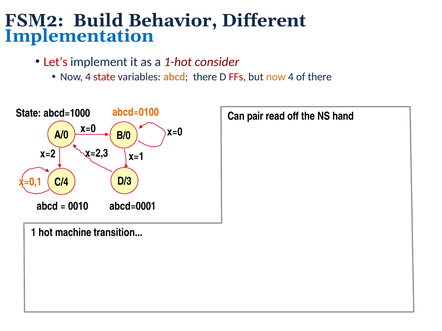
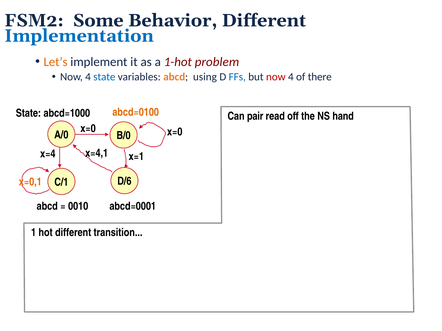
Build: Build -> Some (98, 21)
Let’s colour: red -> orange (56, 62)
consider: consider -> problem (217, 62)
state colour: red -> blue (104, 77)
abcd there: there -> using (205, 77)
FFs colour: red -> blue (237, 77)
now colour: orange -> red (276, 77)
x=2,3: x=2,3 -> x=4,1 (97, 153)
x=2: x=2 -> x=4 (48, 154)
D/3: D/3 -> D/6 (124, 182)
C/4: C/4 -> C/1 (61, 182)
hot machine: machine -> different (73, 233)
